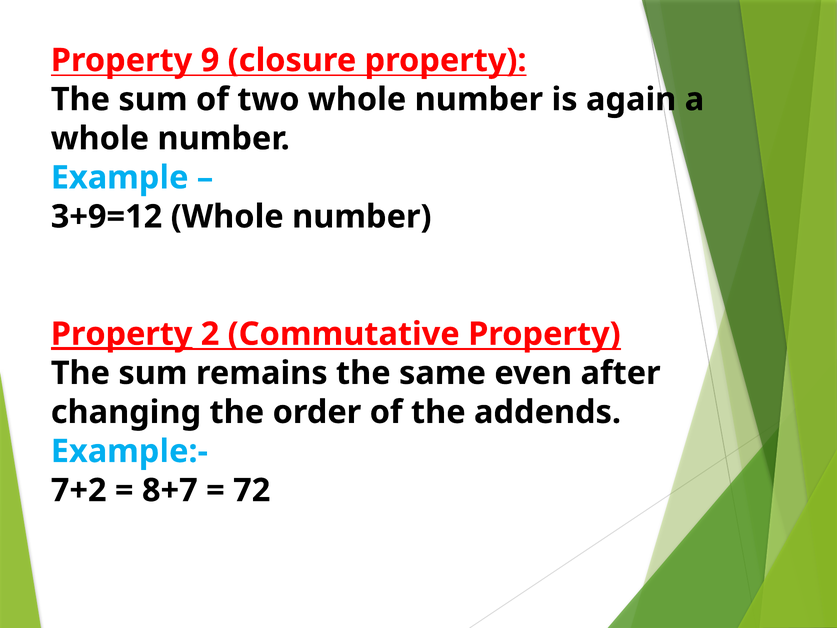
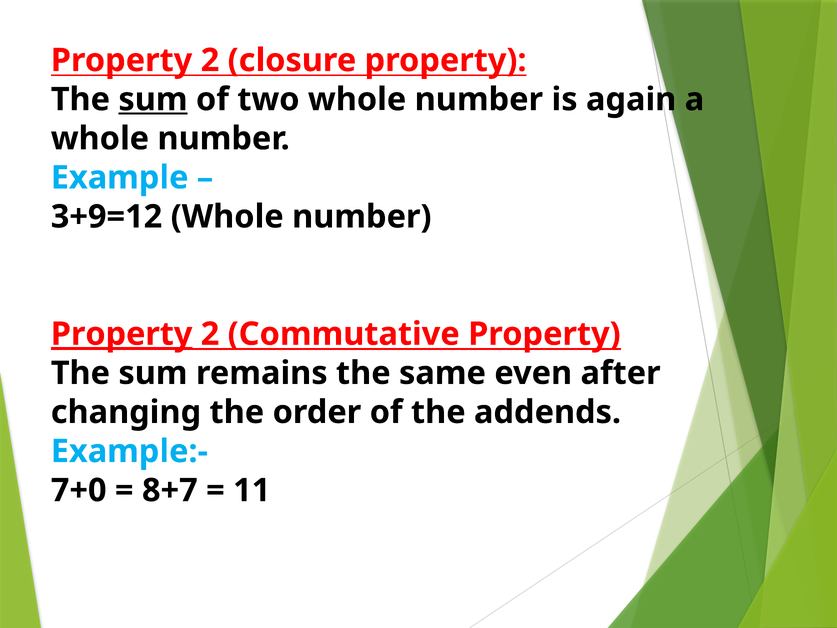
9: 9 -> 2 (210, 60)
sum underline: none -> present (153, 99)
7+2: 7+2 -> 7+0 (79, 490)
72: 72 -> 11 (252, 490)
